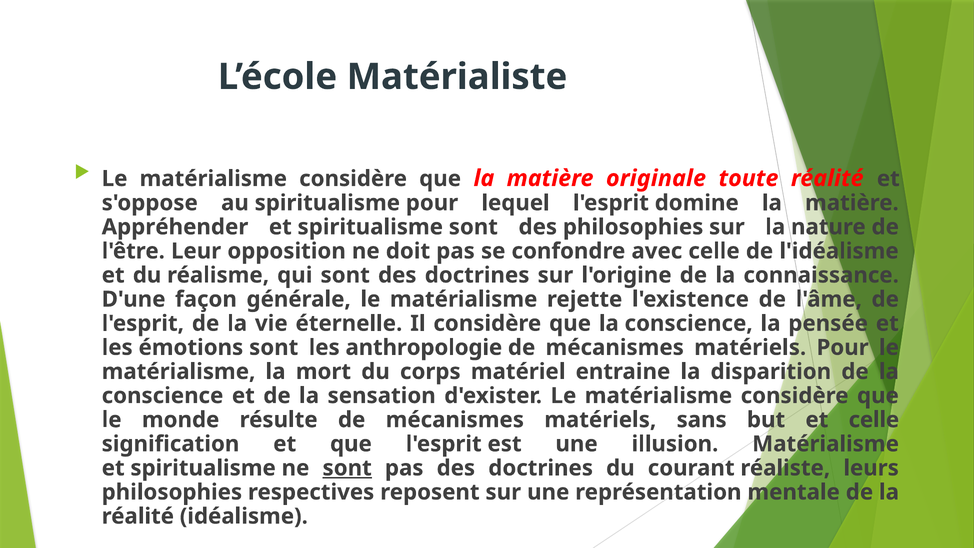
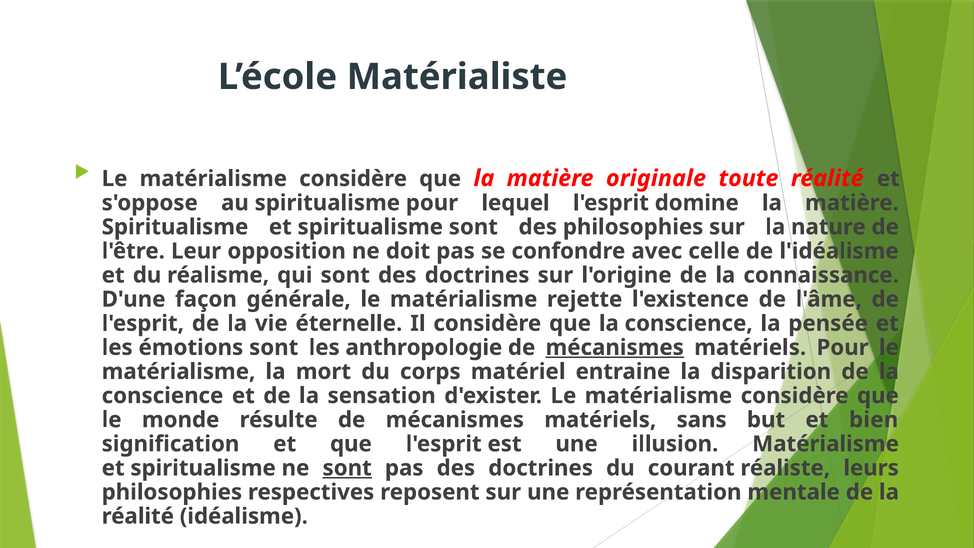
Appréhender: Appréhender -> Spiritualisme (175, 227)
mécanismes underline: none -> present (615, 347)
et celle: celle -> bien (874, 420)
